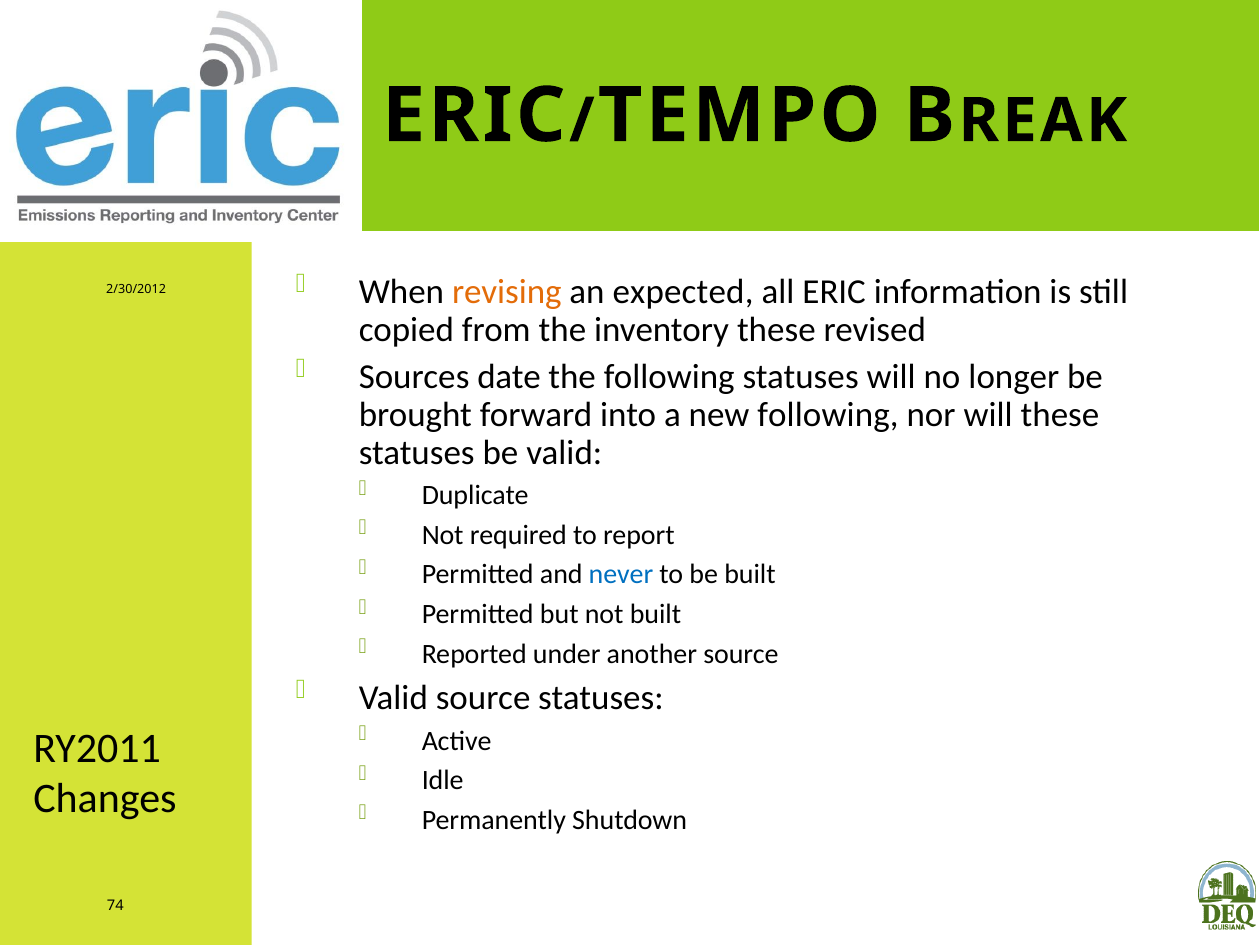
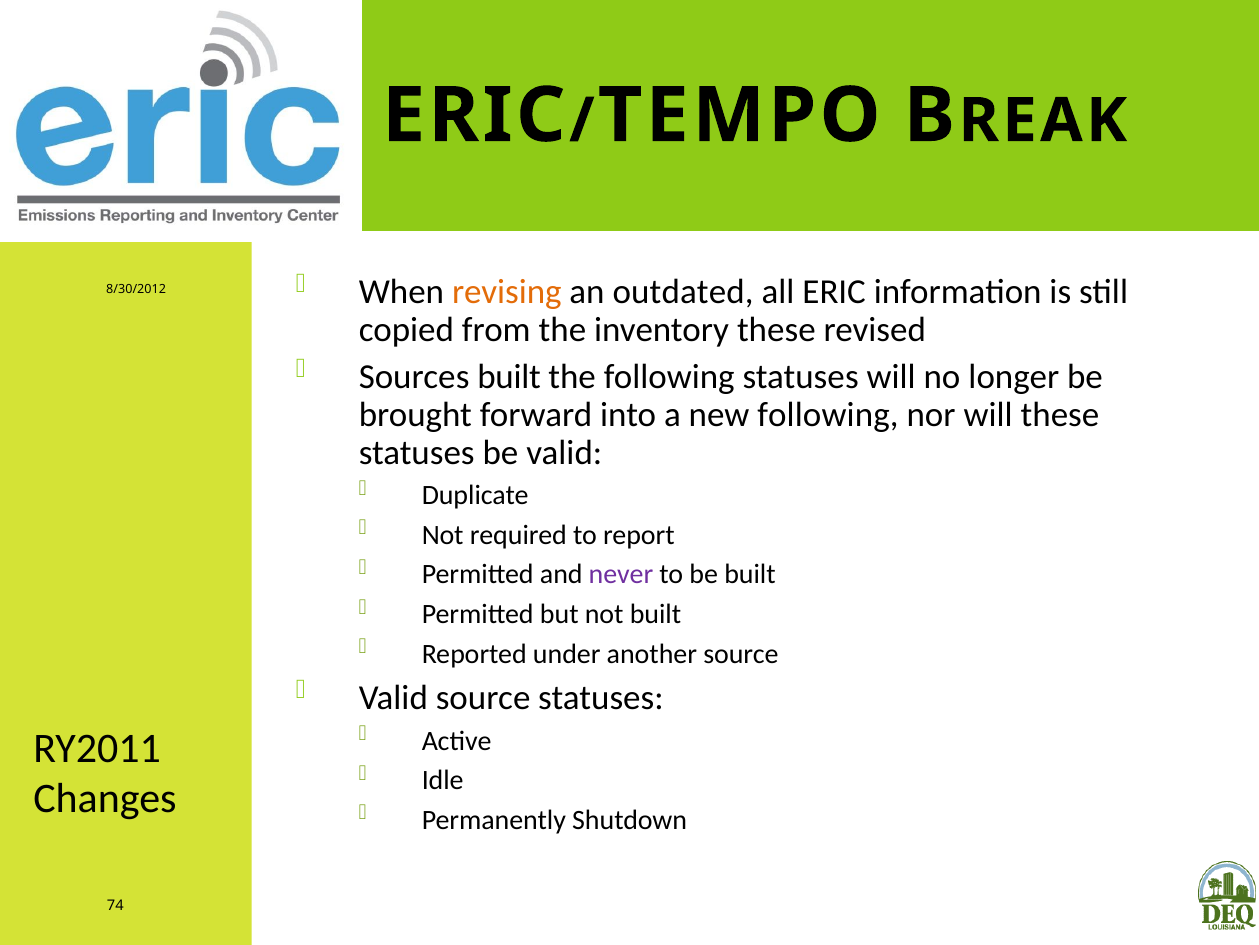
expected: expected -> outdated (683, 292)
2/30/2012: 2/30/2012 -> 8/30/2012 (136, 290)
Sources date: date -> built (509, 377)
never colour: blue -> purple (621, 574)
